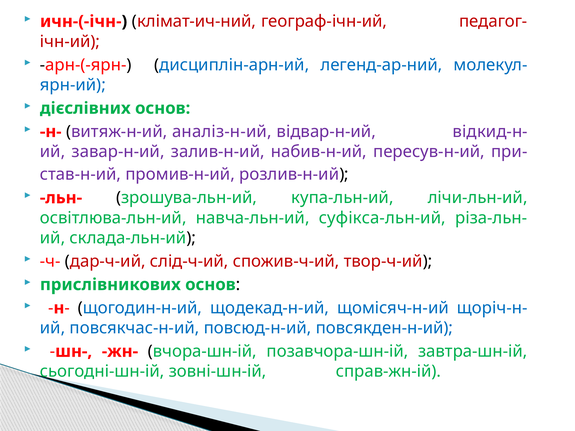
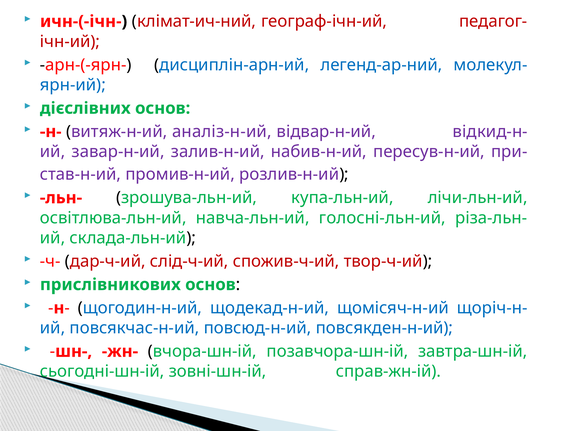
суфікса-льн-ий: суфікса-льн-ий -> голосні-льн-ий (382, 218)
